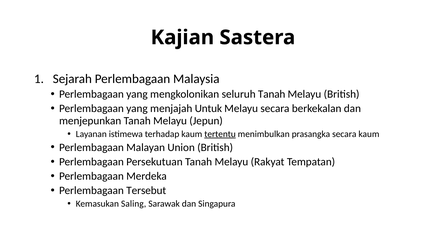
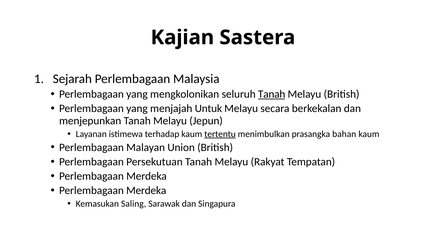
Tanah underline: none -> present (272, 94)
prasangka secara: secara -> bahan (344, 134)
Tersebut: Tersebut -> Merdeka (146, 190)
